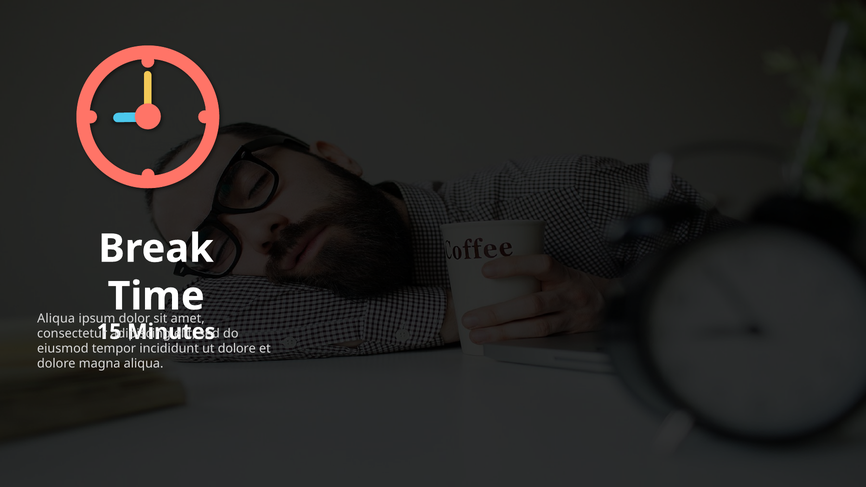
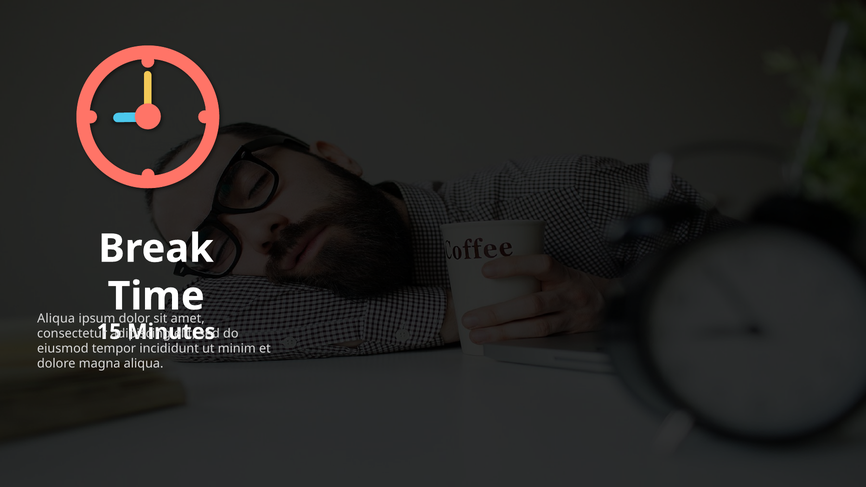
dolore: dolore -> minim (237, 349)
